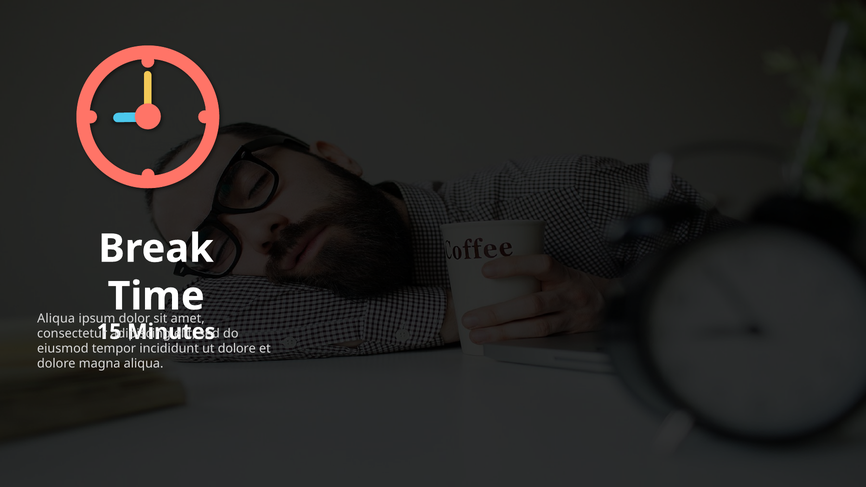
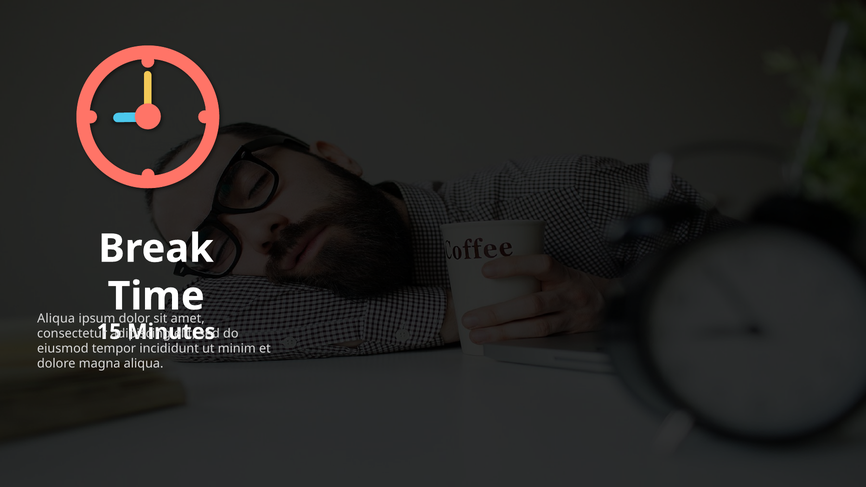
dolore: dolore -> minim (237, 349)
